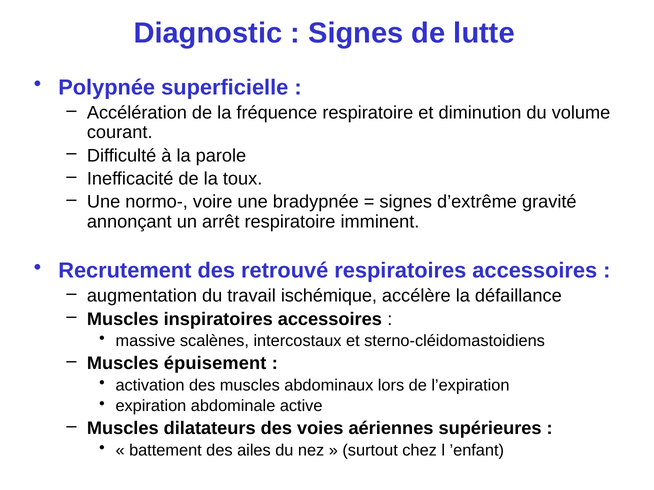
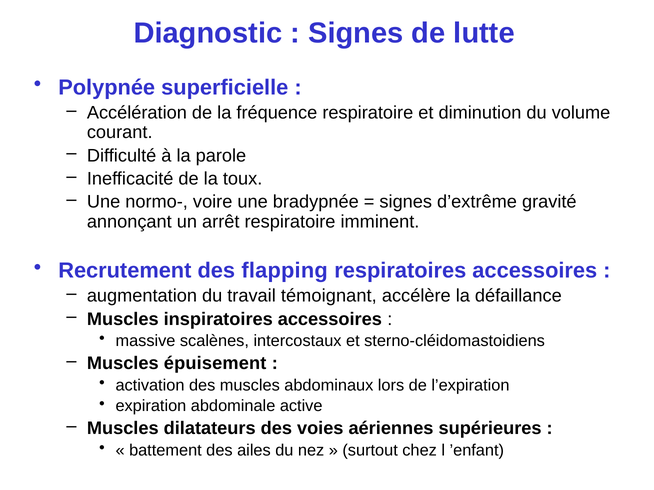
retrouvé: retrouvé -> flapping (285, 271)
ischémique: ischémique -> témoignant (329, 296)
